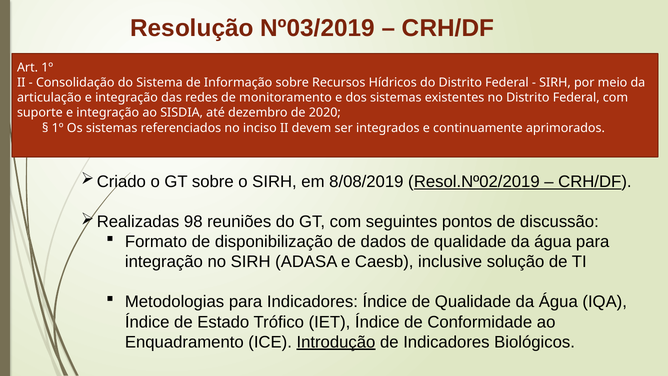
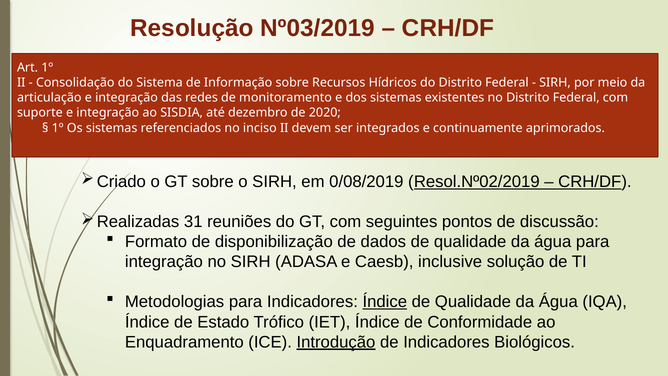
8/08/2019: 8/08/2019 -> 0/08/2019 (366, 182)
98: 98 -> 31 (193, 222)
Índice underline: none -> present (385, 302)
